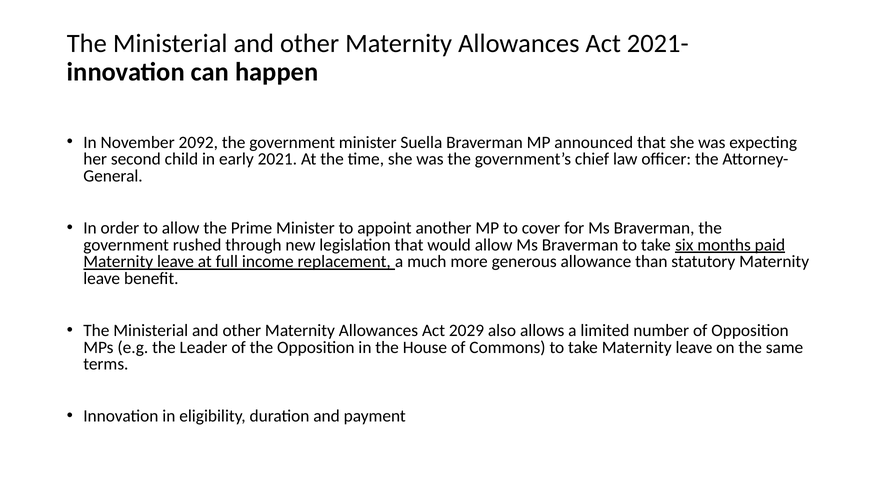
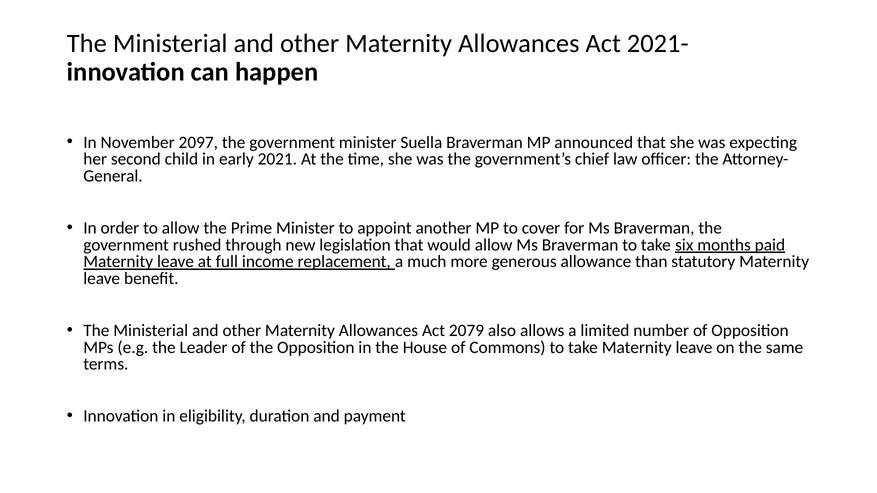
2092: 2092 -> 2097 (198, 142)
2029: 2029 -> 2079 (467, 331)
